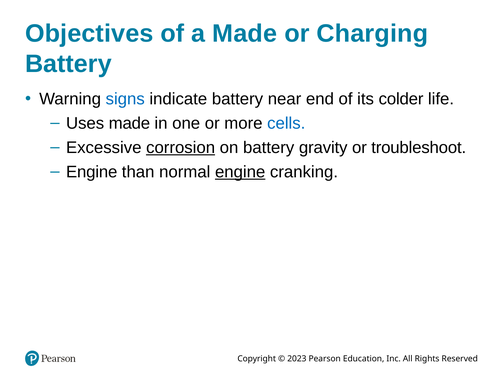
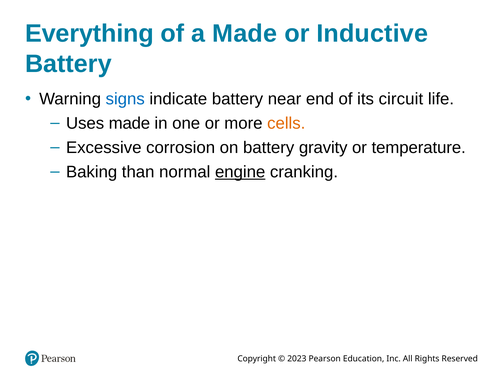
Objectives: Objectives -> Everything (89, 34)
Charging: Charging -> Inductive (372, 34)
colder: colder -> circuit (401, 99)
cells colour: blue -> orange (286, 123)
corrosion underline: present -> none (181, 148)
troubleshoot: troubleshoot -> temperature (419, 148)
Engine: Engine -> Baking (92, 172)
